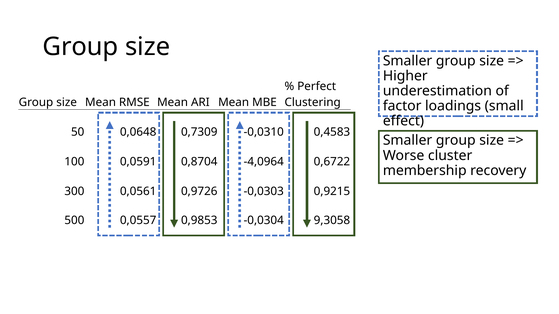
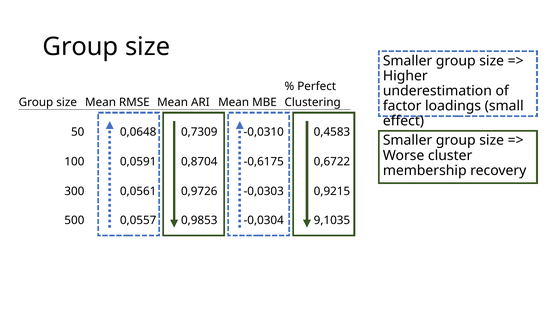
-4,0964: -4,0964 -> -0,6175 (264, 162)
9,3058: 9,3058 -> 9,1035 (332, 221)
